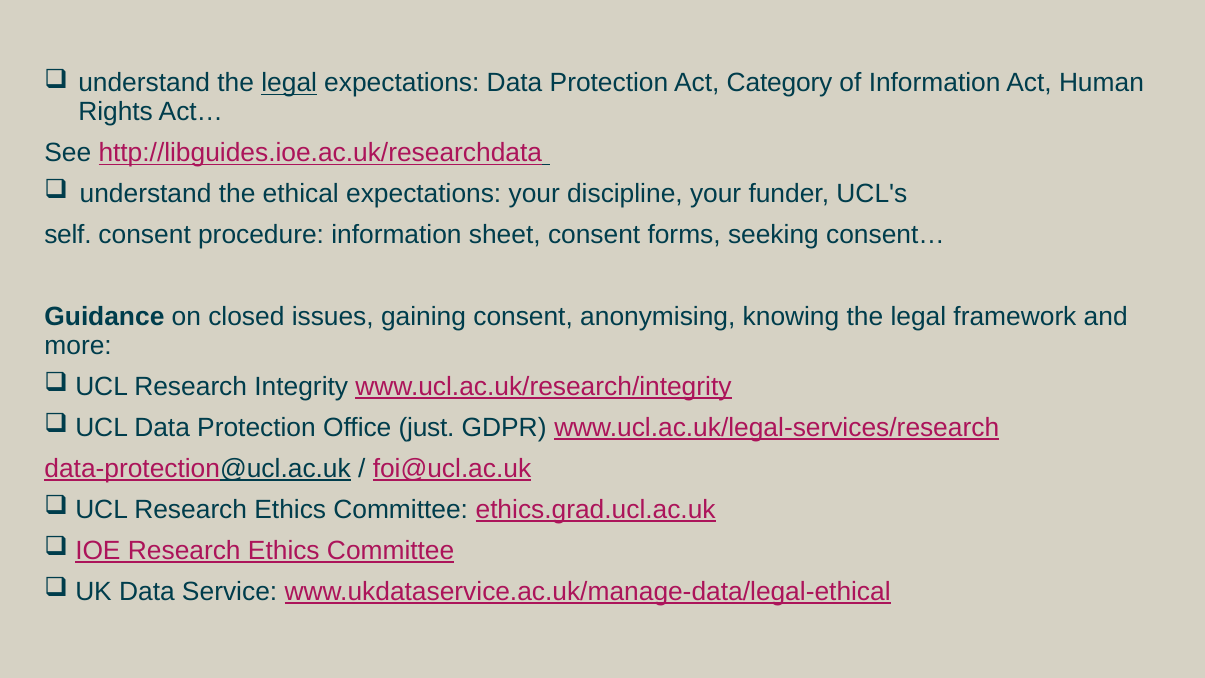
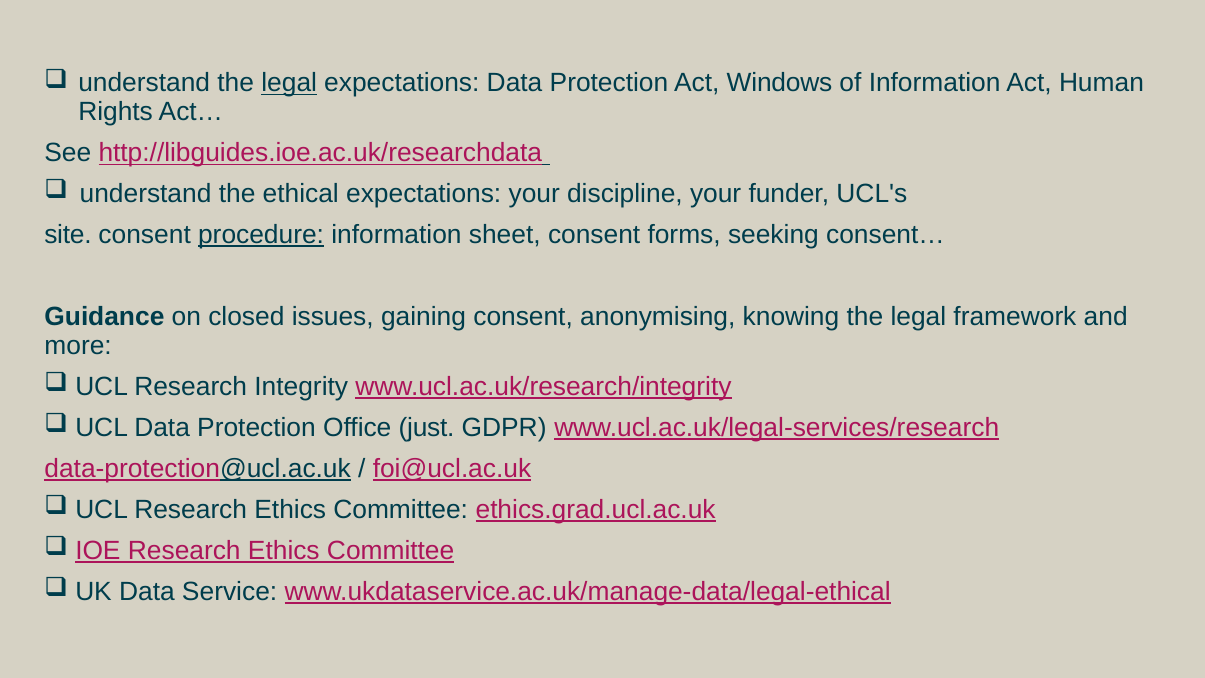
Category: Category -> Windows (780, 83)
self: self -> site (68, 235)
procedure underline: none -> present (261, 235)
